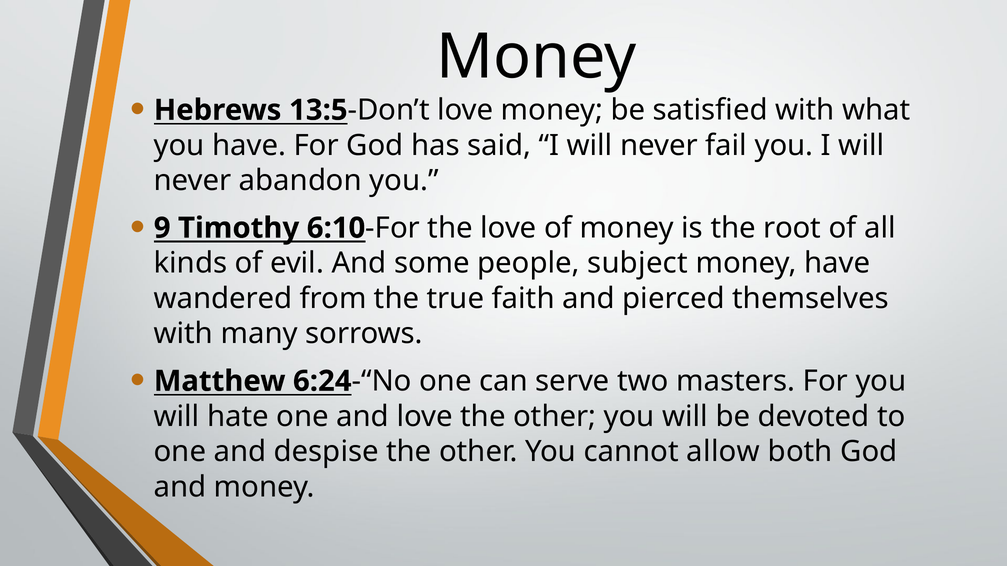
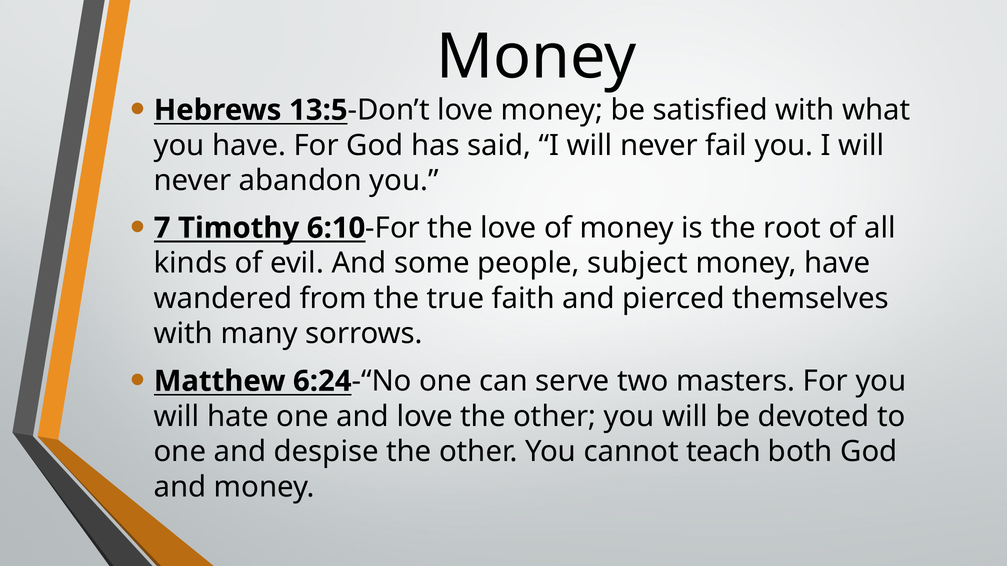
9: 9 -> 7 (162, 228)
allow: allow -> teach (724, 452)
